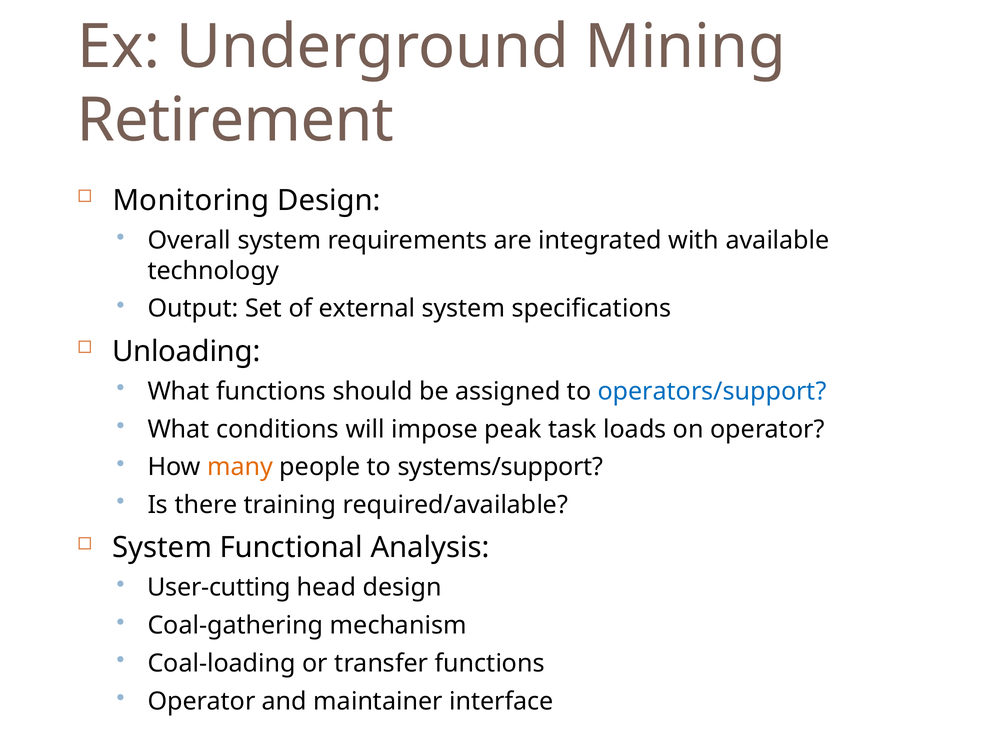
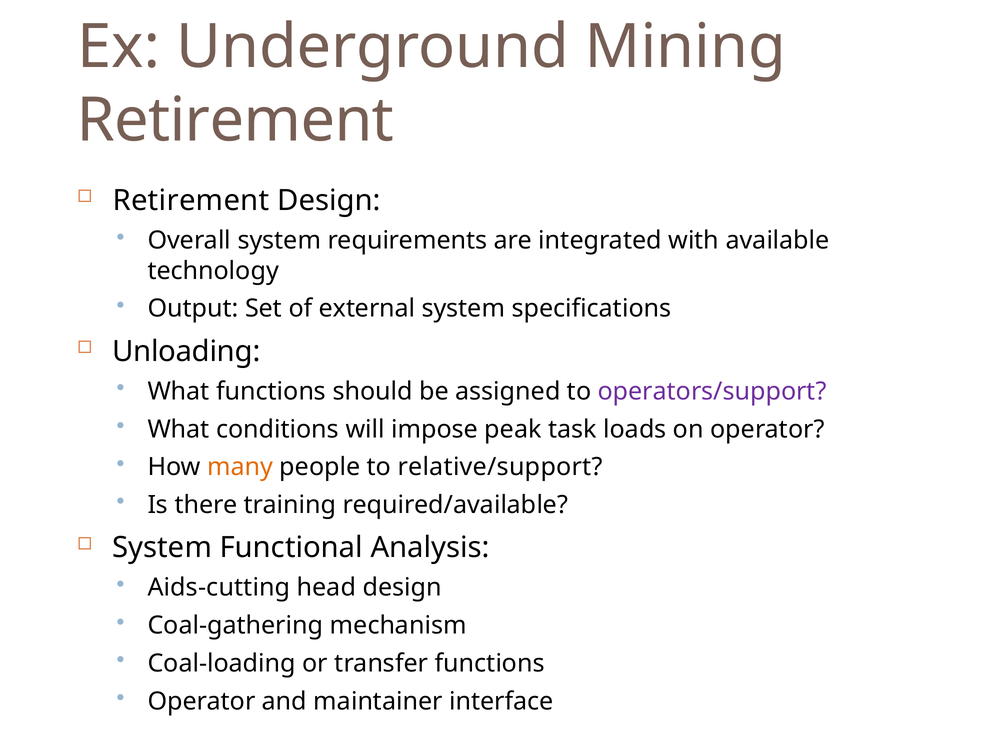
Monitoring: Monitoring -> Retirement (191, 200)
operators/support colour: blue -> purple (712, 391)
systems/support: systems/support -> relative/support (500, 467)
User-cutting: User-cutting -> Aids-cutting (219, 588)
